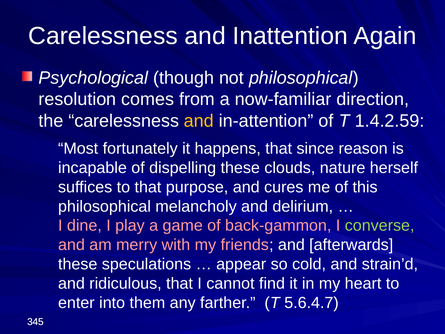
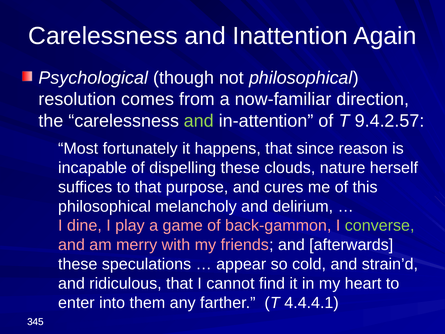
and colour: yellow -> light green (199, 121)
1.4.2.59: 1.4.2.59 -> 9.4.2.57 (390, 121)
5.6.4.7: 5.6.4.7 -> 4.4.4.1 (312, 303)
